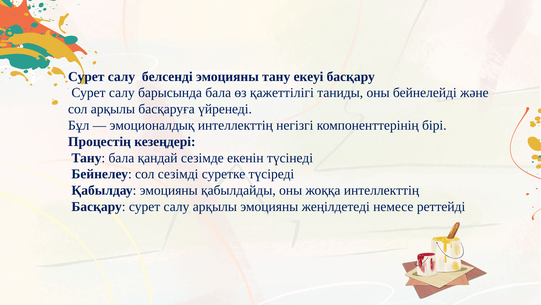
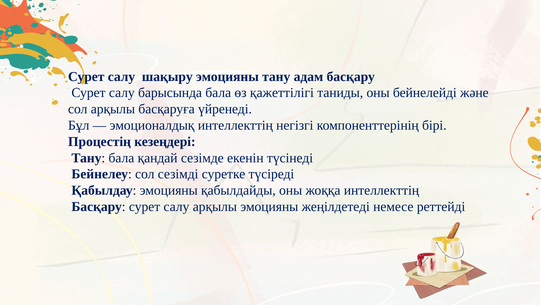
белсенді: белсенді -> шақыру (167, 76)
екеуі: екеуі -> адам (308, 76)
